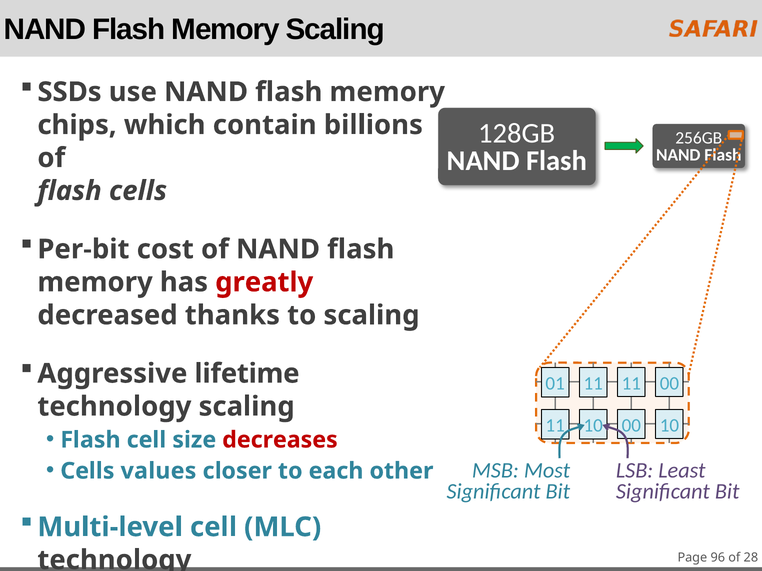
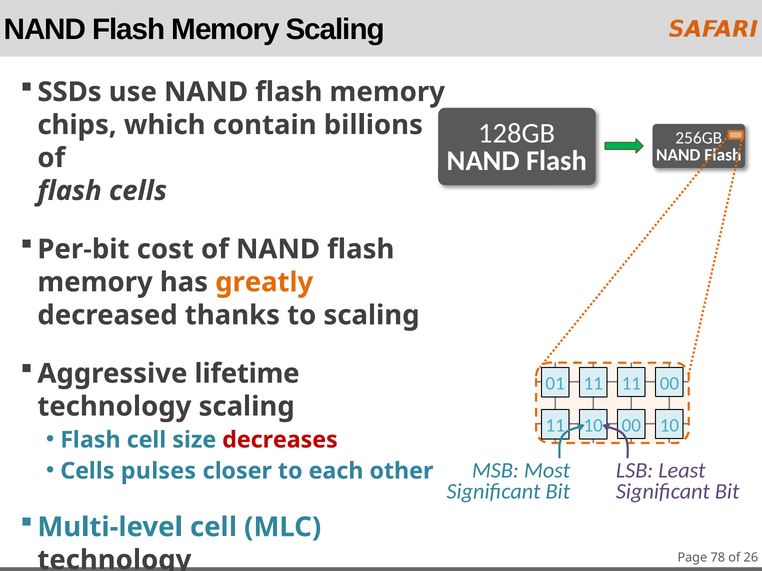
greatly colour: red -> orange (264, 282)
values: values -> pulses (158, 471)
96: 96 -> 78 (718, 558)
28: 28 -> 26 (751, 558)
